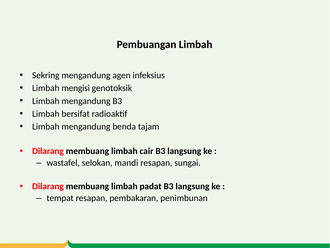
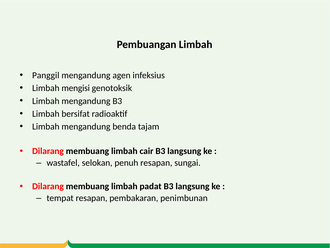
Sekring: Sekring -> Panggil (46, 75)
mandi: mandi -> penuh (126, 163)
